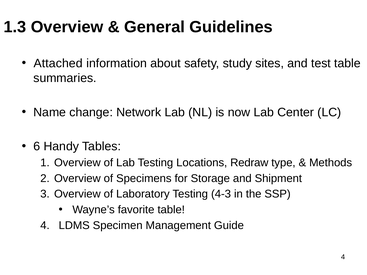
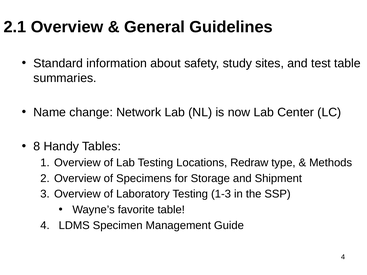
1.3: 1.3 -> 2.1 (15, 27)
Attached: Attached -> Standard (58, 63)
6: 6 -> 8 (37, 147)
4-3: 4-3 -> 1-3 (221, 194)
